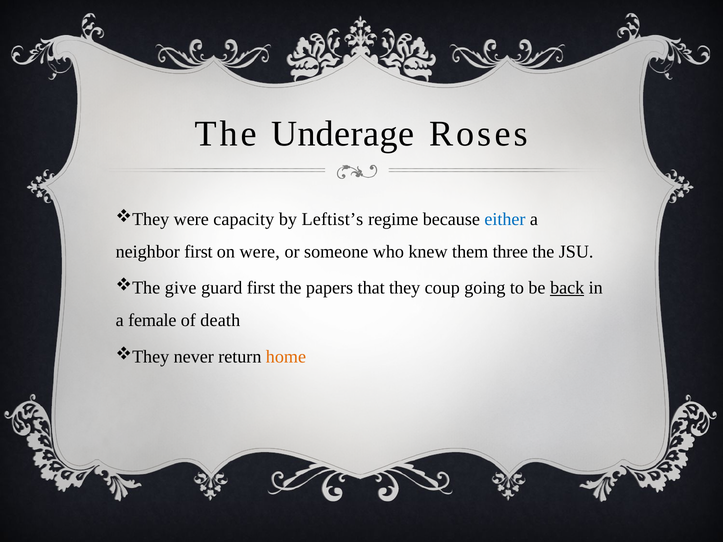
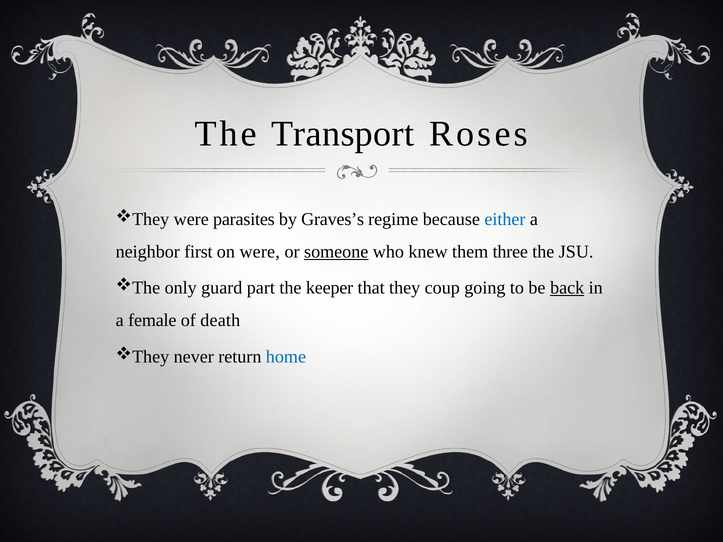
Underage: Underage -> Transport (343, 134)
capacity: capacity -> parasites (244, 219)
Leftist’s: Leftist’s -> Graves’s (333, 219)
someone underline: none -> present (336, 252)
give: give -> only (181, 288)
guard first: first -> part (261, 288)
papers: papers -> keeper (330, 288)
home colour: orange -> blue (286, 357)
